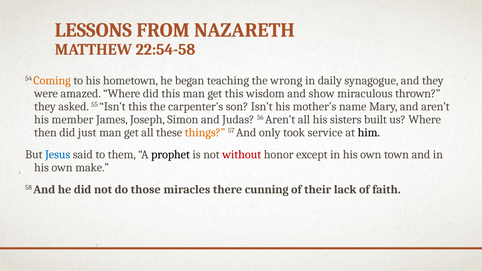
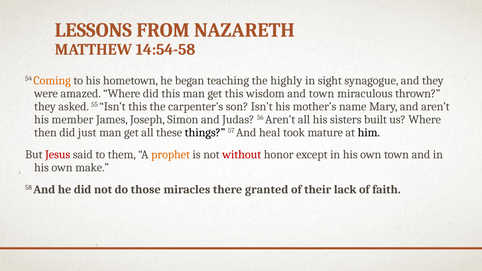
22:54-58: 22:54-58 -> 14:54-58 (165, 50)
wrong: wrong -> highly (286, 81)
daily: daily -> sight (330, 81)
and show: show -> town (322, 94)
things colour: orange -> black (205, 133)
only: only -> heal (270, 133)
service: service -> mature (325, 133)
Jesus colour: blue -> red (58, 155)
prophet colour: black -> orange (171, 155)
cunning: cunning -> granted (267, 190)
